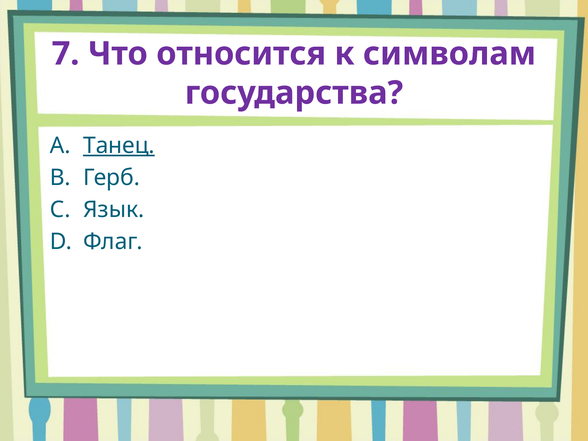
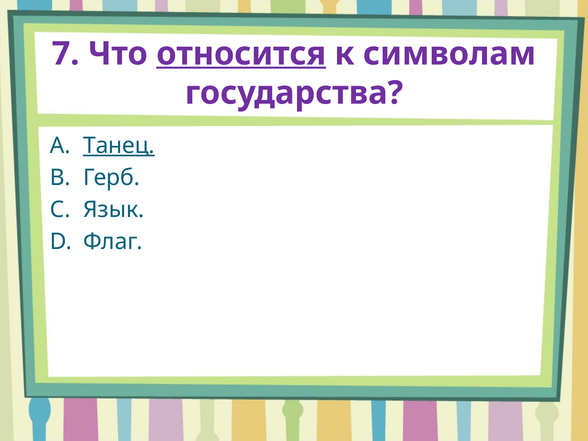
относится underline: none -> present (241, 54)
